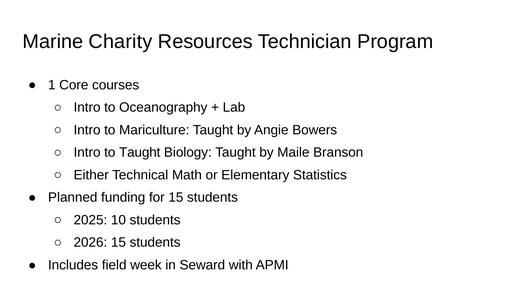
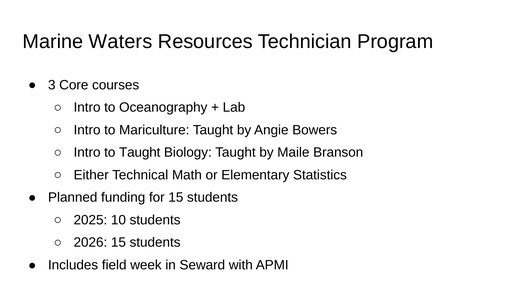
Charity: Charity -> Waters (120, 41)
1: 1 -> 3 (52, 85)
